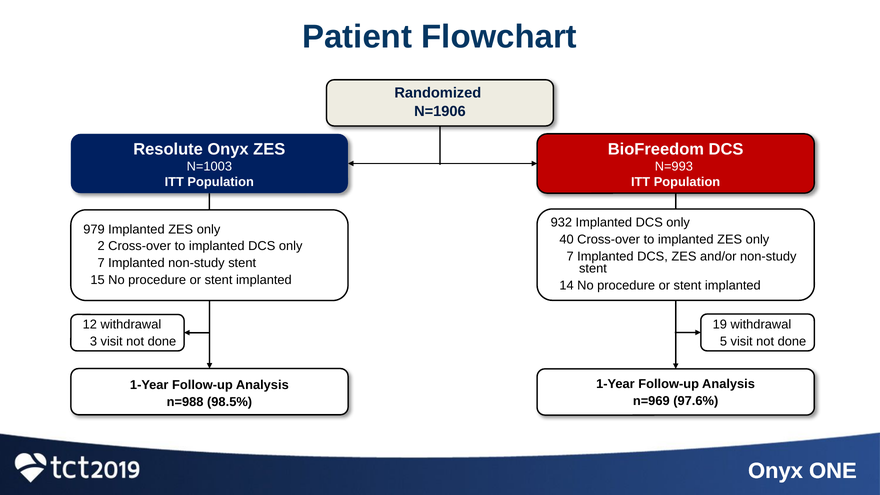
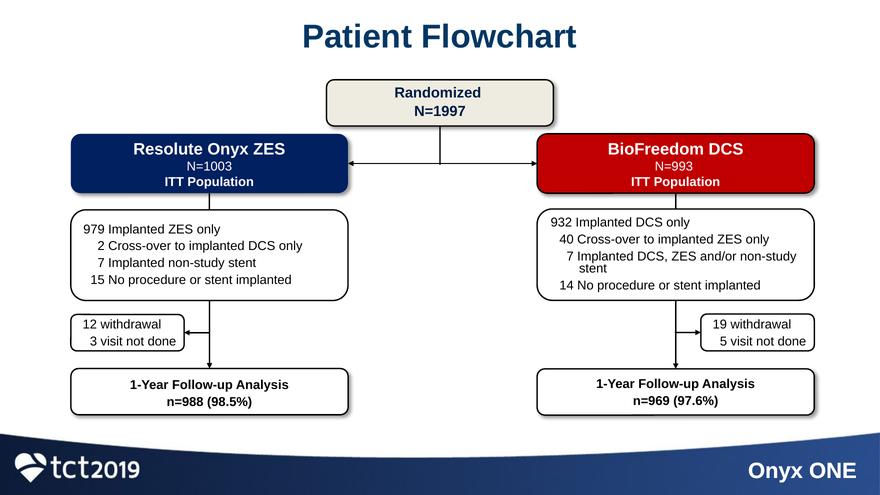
N=1906: N=1906 -> N=1997 (440, 112)
